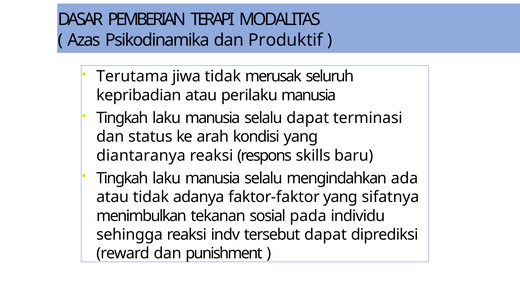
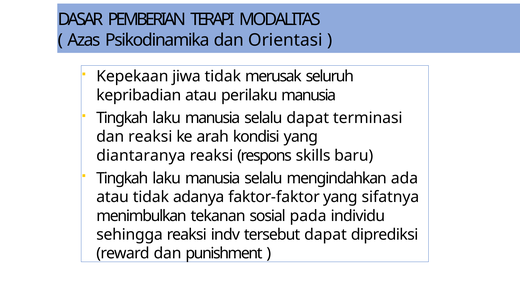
Produktif: Produktif -> Orientasi (286, 40)
Terutama: Terutama -> Kepekaan (132, 77)
dan status: status -> reaksi (150, 137)
